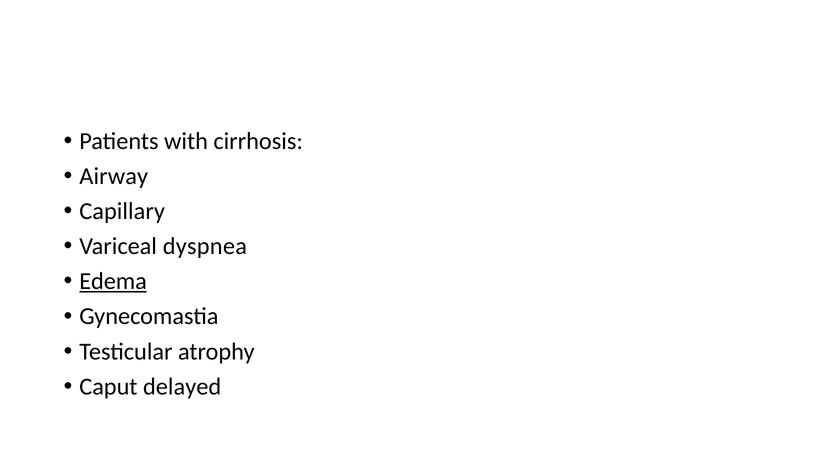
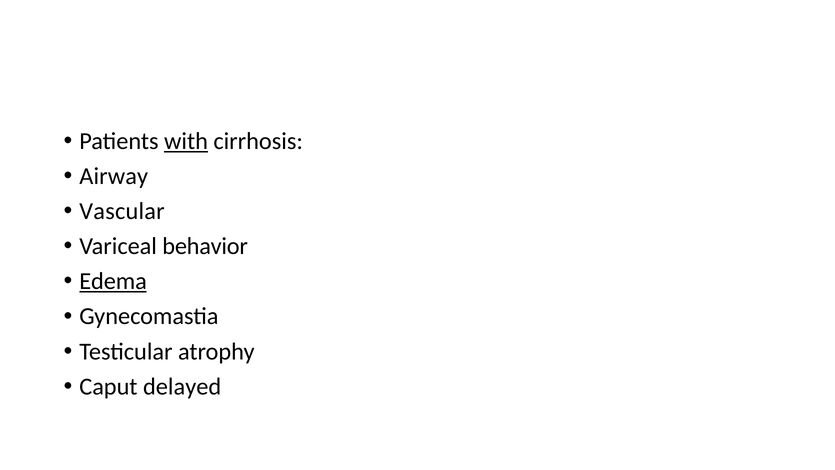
with underline: none -> present (186, 141)
Capillary: Capillary -> Vascular (122, 211)
dyspnea: dyspnea -> behavior (205, 246)
